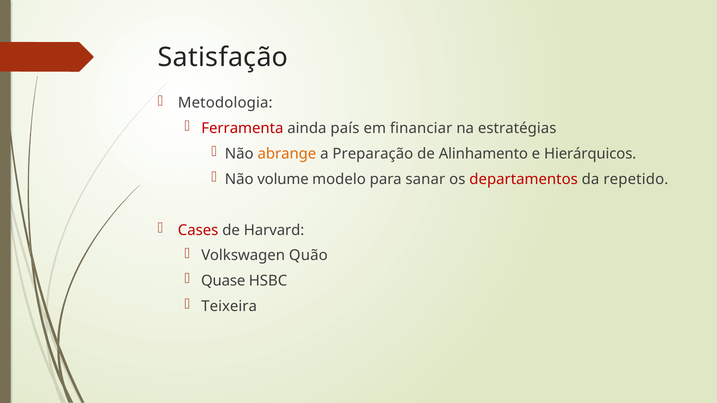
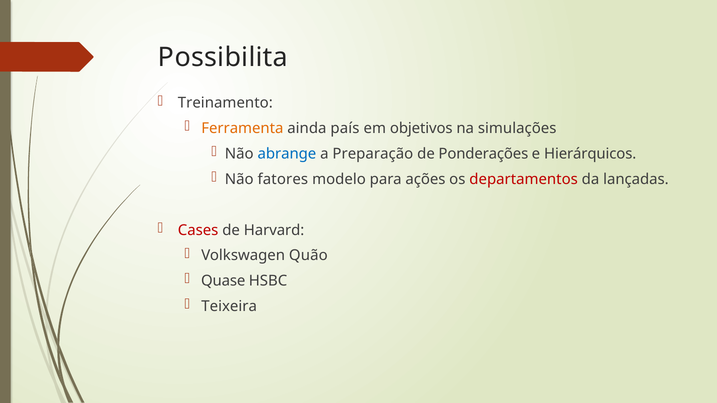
Satisfação: Satisfação -> Possibilita (223, 57)
Metodologia: Metodologia -> Treinamento (225, 103)
Ferramenta colour: red -> orange (242, 129)
financiar: financiar -> objetivos (421, 129)
estratégias: estratégias -> simulações (517, 129)
abrange colour: orange -> blue (287, 154)
Alinhamento: Alinhamento -> Ponderações (483, 154)
volume: volume -> fatores (283, 179)
sanar: sanar -> ações (425, 179)
repetido: repetido -> lançadas (636, 179)
